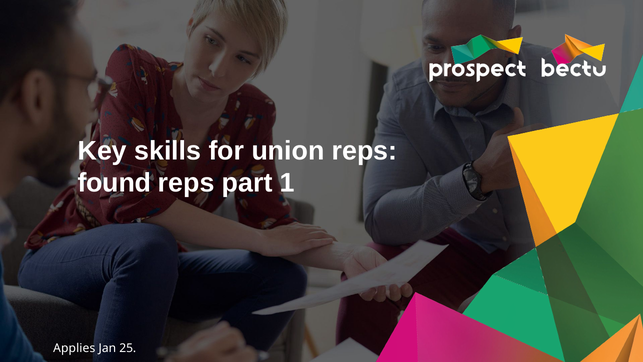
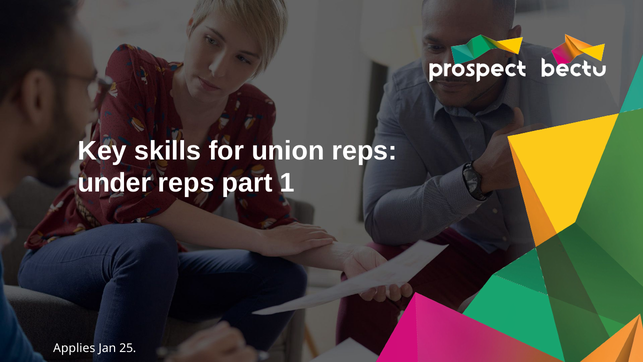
found: found -> under (114, 183)
